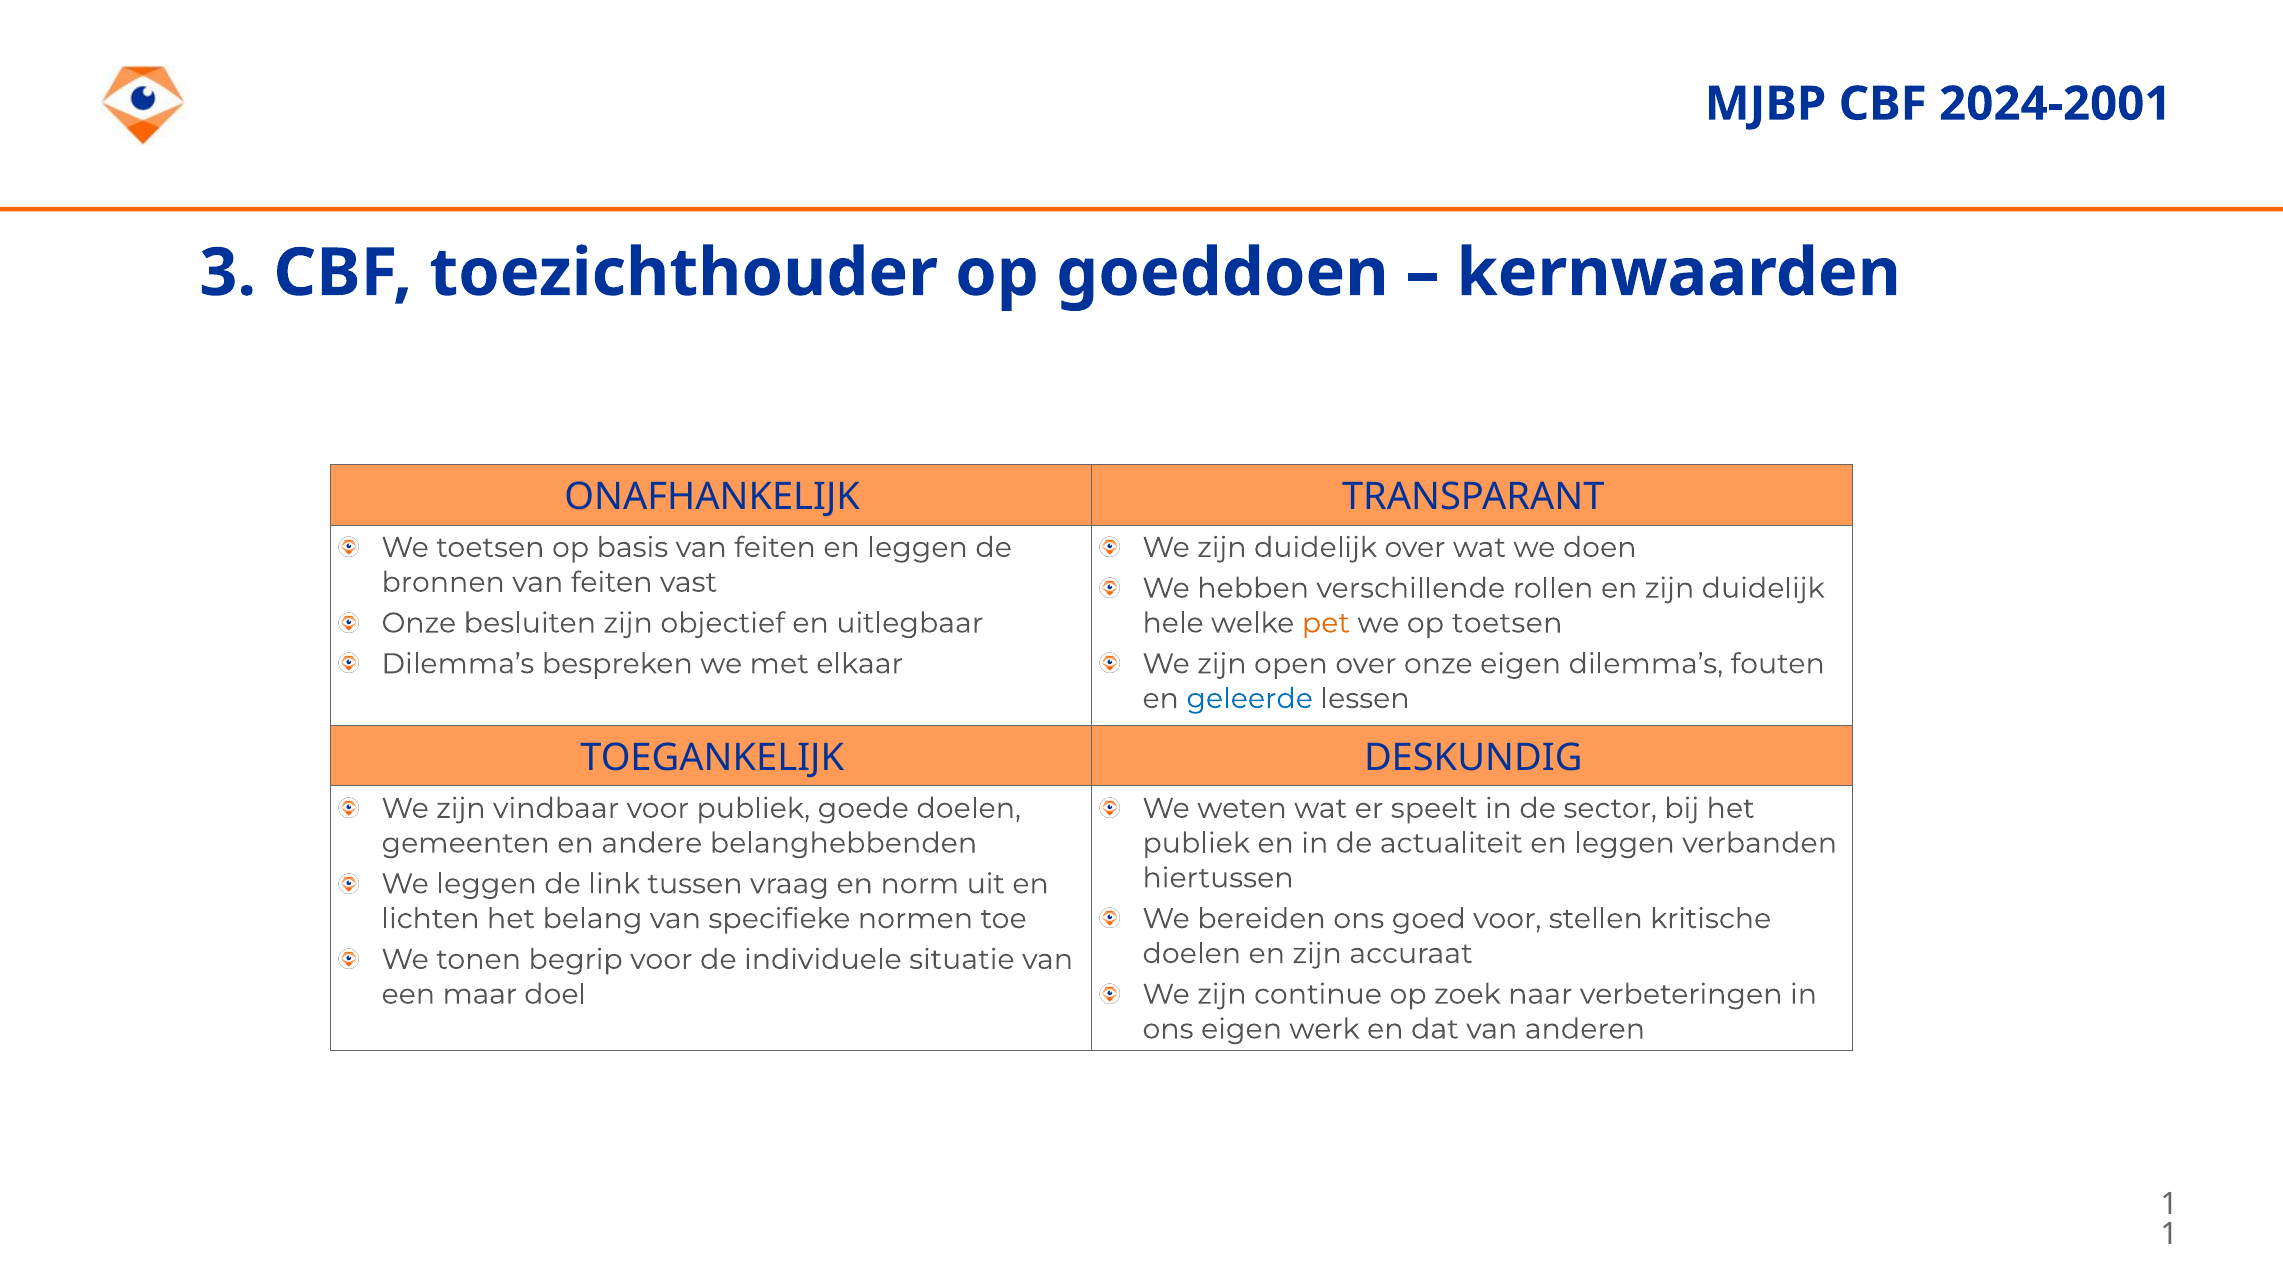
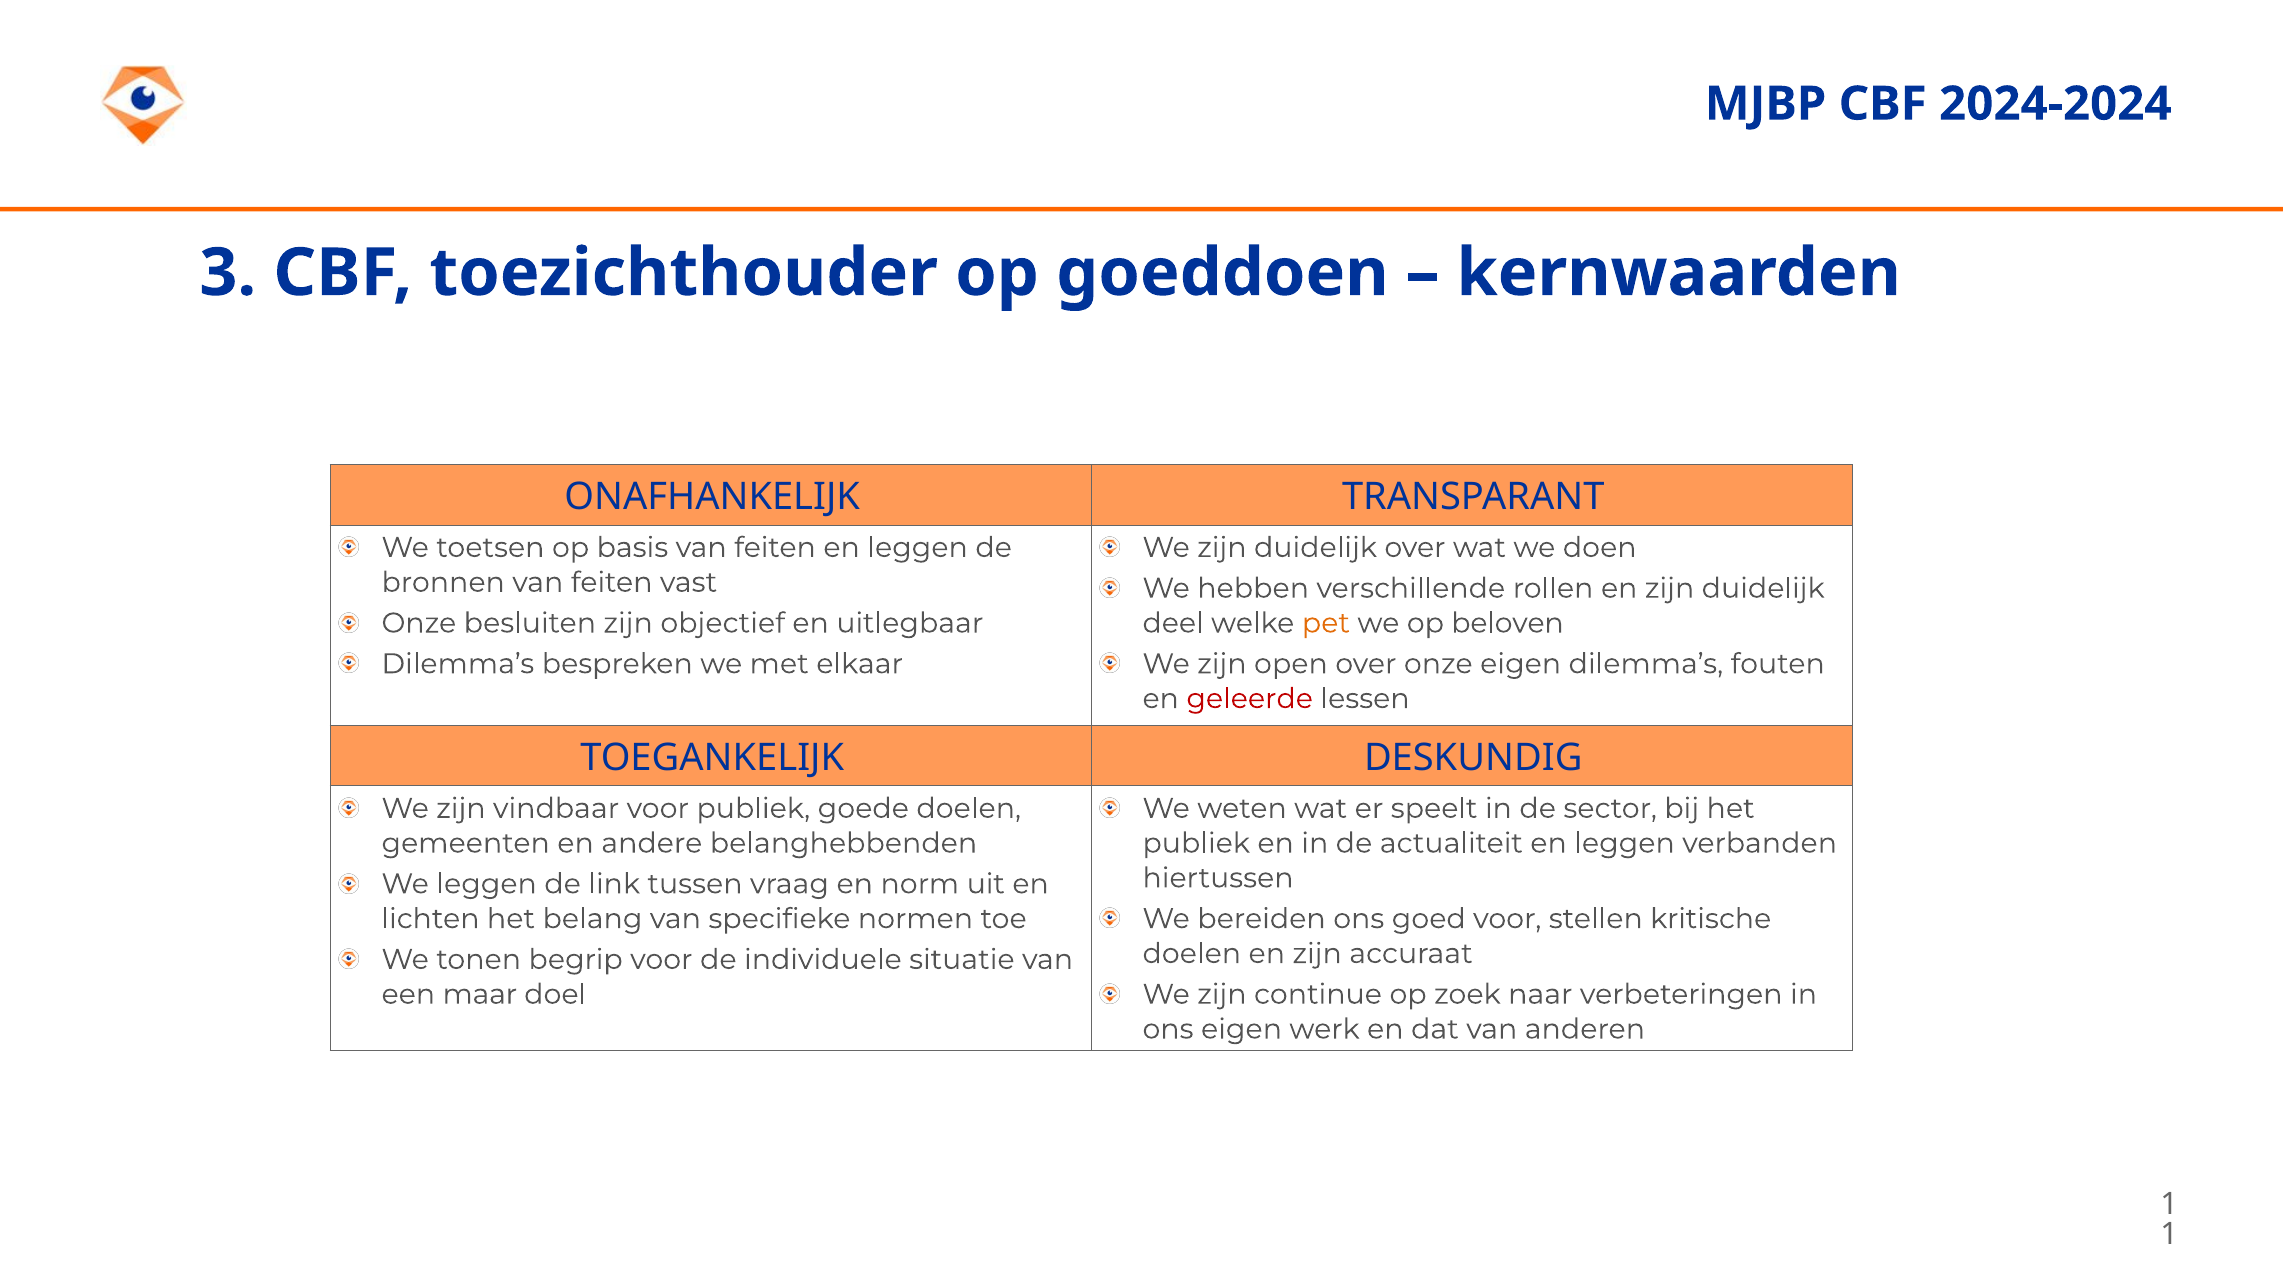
2024-2001: 2024-2001 -> 2024-2024 (2055, 104)
hele: hele -> deel (1173, 623)
op toetsen: toetsen -> beloven (1507, 623)
geleerde colour: blue -> red (1250, 699)
